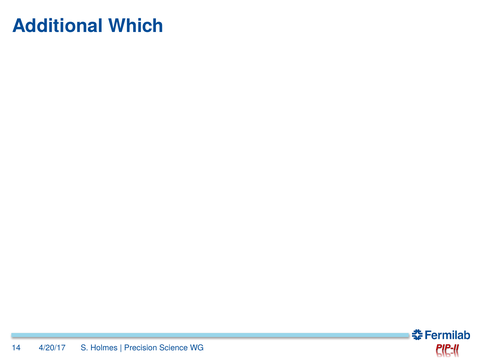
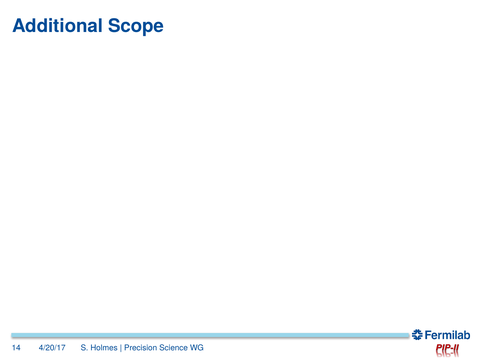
Which: Which -> Scope (136, 26)
